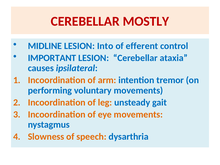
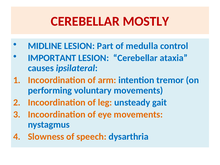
Into: Into -> Part (105, 46)
efferent: efferent -> medulla (142, 46)
